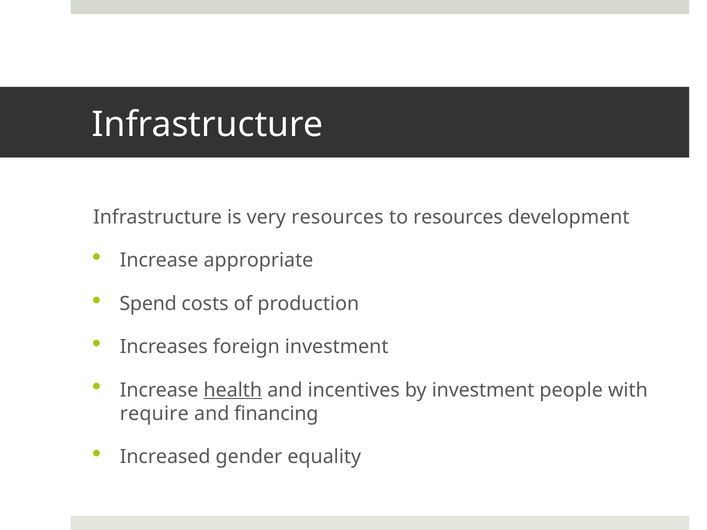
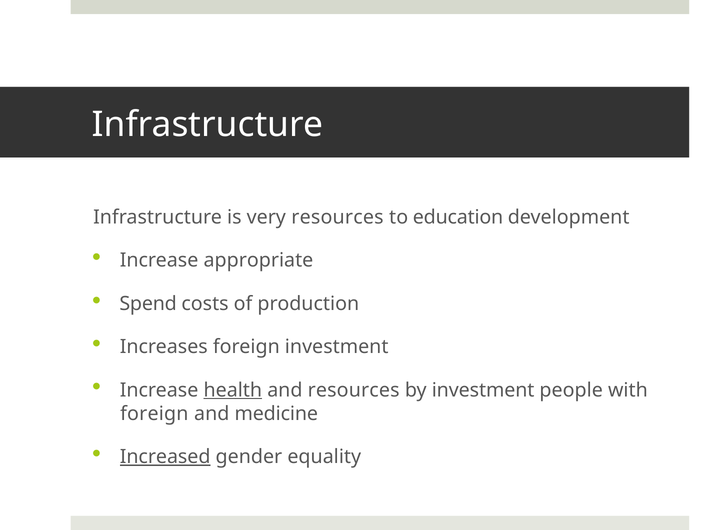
to resources: resources -> education (458, 217)
and incentives: incentives -> resources (354, 390)
require: require -> foreign (154, 414)
financing: financing -> medicine (276, 414)
Increased underline: none -> present (165, 457)
